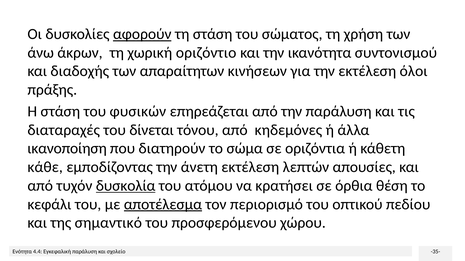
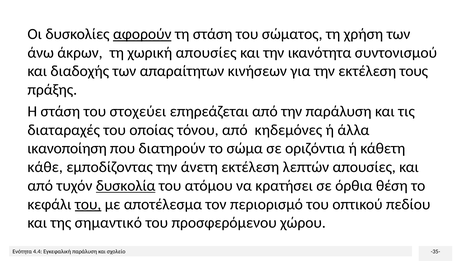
χωρική οριζόντιο: οριζόντιο -> απουσίες (206, 53)
όλοι: όλοι -> τους (414, 71)
φυσικών: φυσικών -> στοχεύει (138, 112)
δίνεται: δίνεται -> οποίας (152, 130)
του underline: none -> present (88, 205)
αποτέλεσμα underline: present -> none (163, 205)
